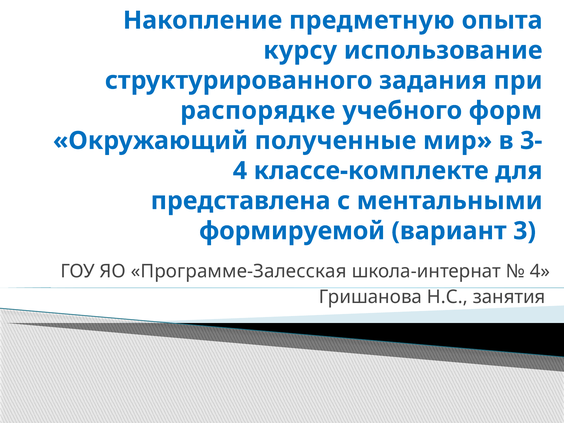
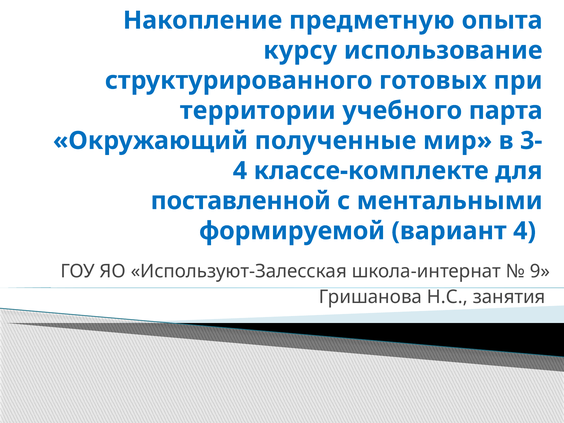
задания: задания -> готовых (433, 81)
распорядке: распорядке -> территории (258, 111)
форм: форм -> парта (506, 111)
представлена: представлена -> поставленной (241, 201)
вариант 3: 3 -> 4 (525, 231)
Программе-Залесская: Программе-Залесская -> Используют-Залесская (239, 271)
4: 4 -> 9 (540, 271)
